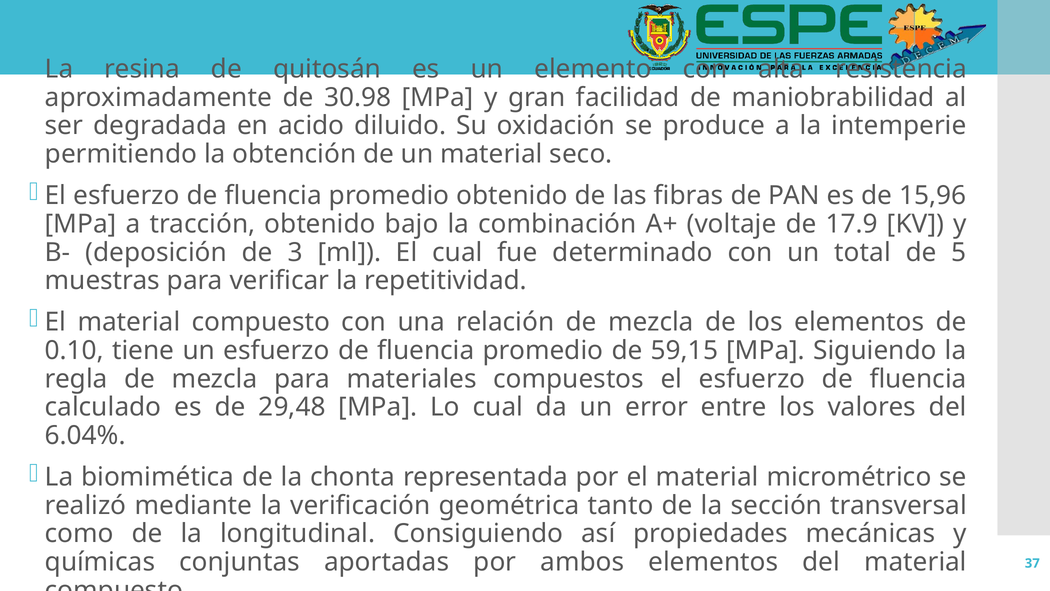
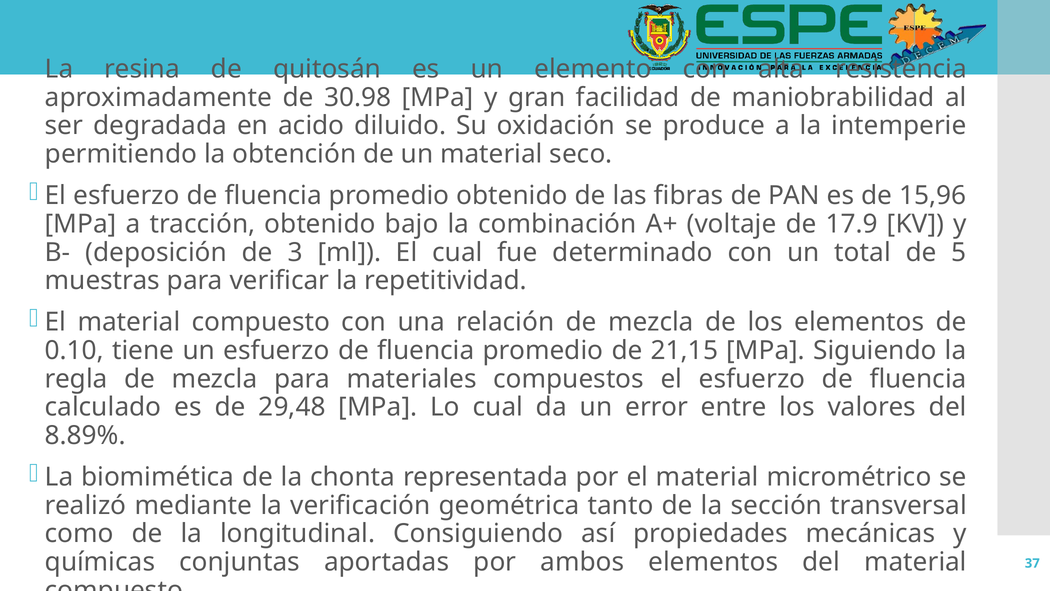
59,15: 59,15 -> 21,15 (684, 350)
6.04%: 6.04% -> 8.89% (85, 435)
